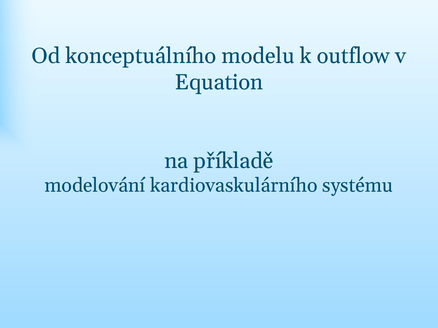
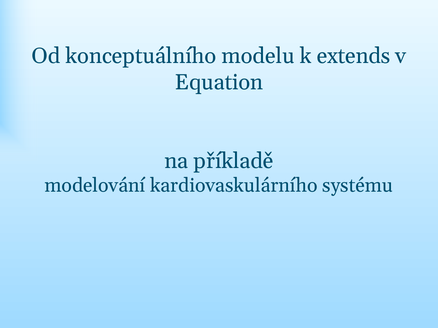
outflow: outflow -> extends (354, 56)
